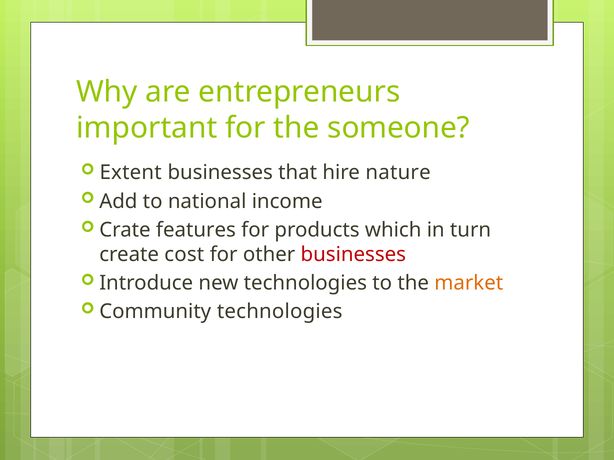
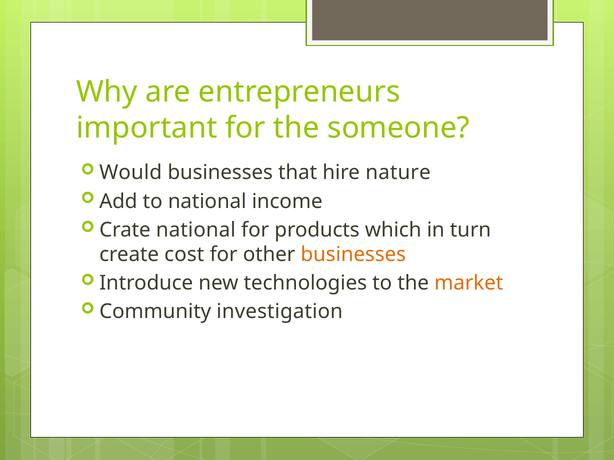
Extent: Extent -> Would (131, 173)
Crate features: features -> national (196, 230)
businesses colour: red -> orange (353, 255)
Community technologies: technologies -> investigation (280, 312)
